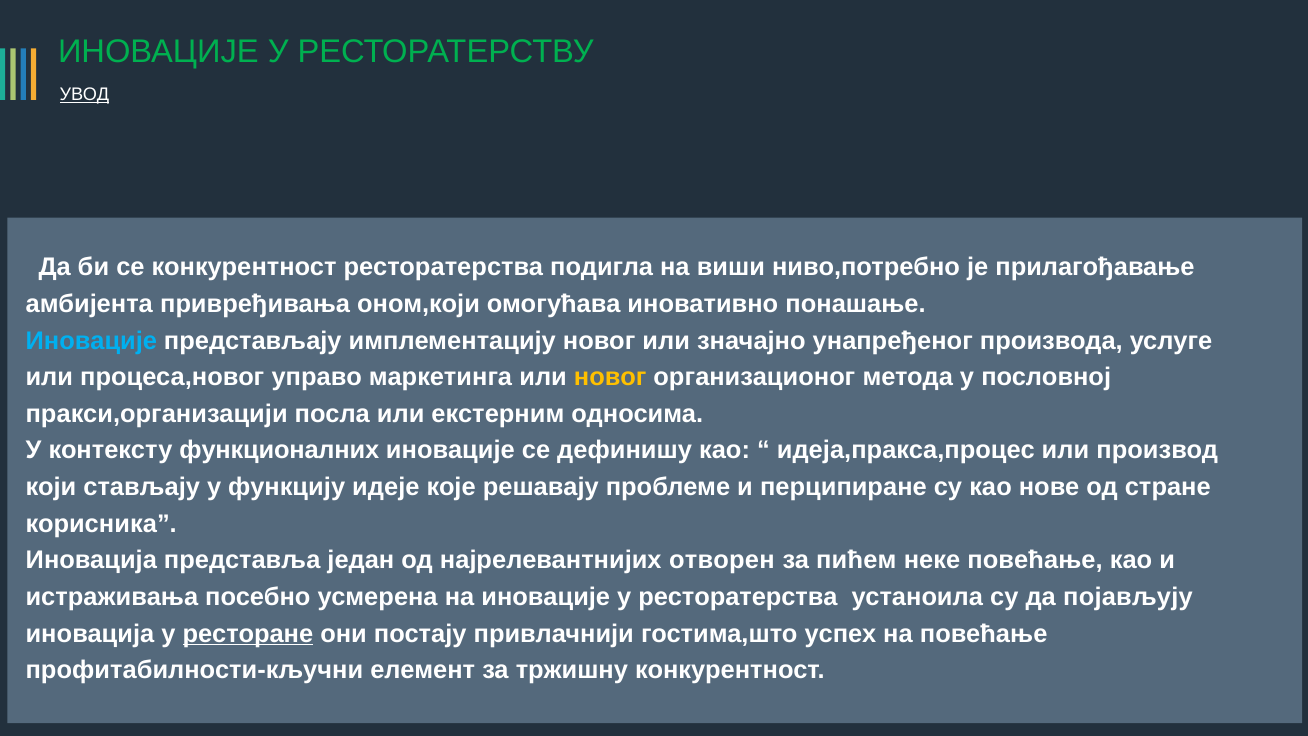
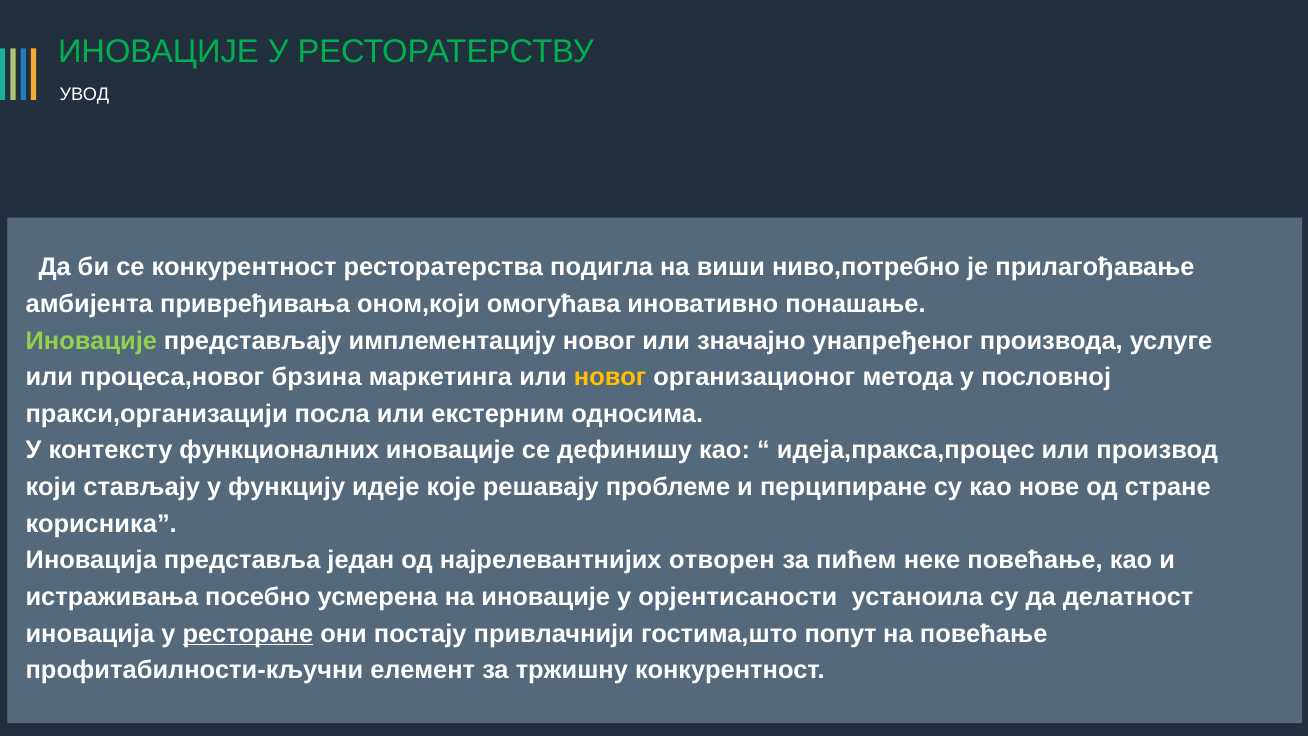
УВОД underline: present -> none (84, 94)
Иновације colour: light blue -> light green (91, 340)
управо: управо -> брзина (317, 377)
у ресторатерства: ресторатерства -> орјентисаности (738, 597)
појављују: појављују -> делатност (1128, 597)
успех: успех -> попут (841, 633)
